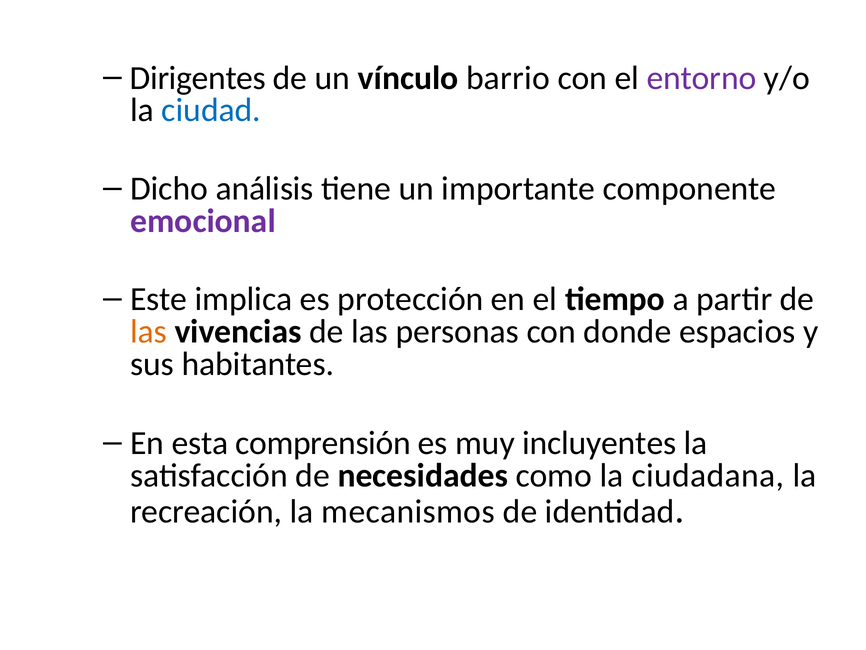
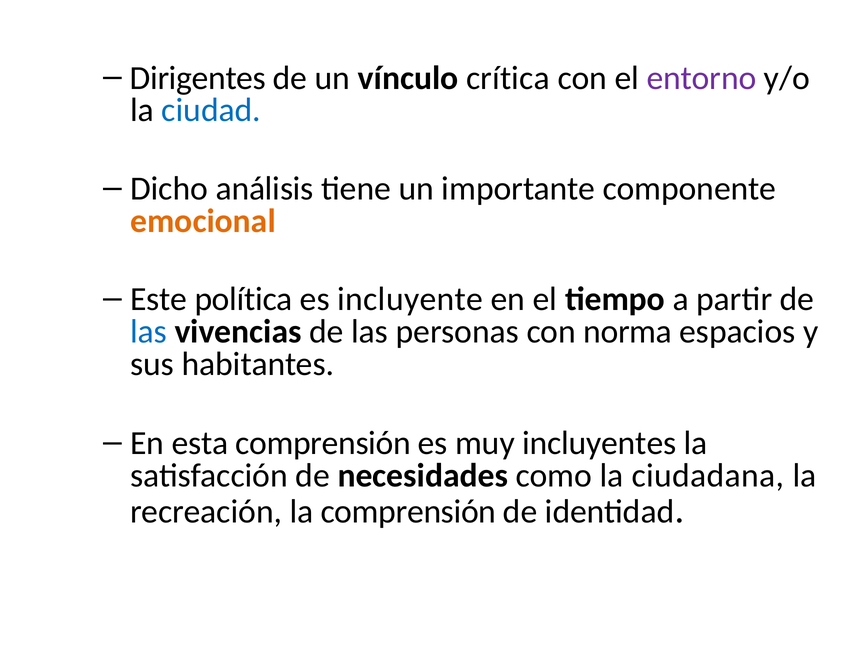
barrio: barrio -> crítica (508, 78)
emocional colour: purple -> orange (203, 221)
implica: implica -> política (244, 299)
protección: protección -> incluyente (410, 299)
las colour: orange -> blue (149, 331)
donde: donde -> norma (628, 331)
la mecanismos: mecanismos -> comprensión (408, 511)
